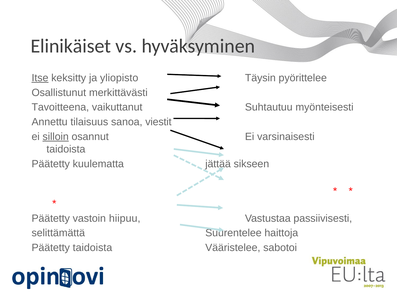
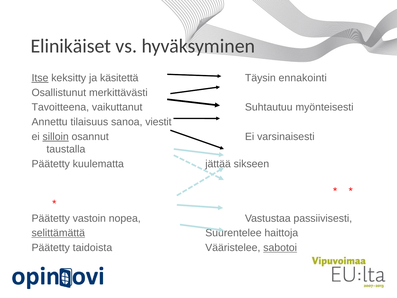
yliopisto: yliopisto -> käsitettä (119, 78)
pyörittelee: pyörittelee -> ennakointi (303, 78)
taidoista: taidoista -> taustalla (66, 149)
hiipuu: hiipuu -> nopea (125, 218)
selittämättä underline: none -> present (58, 233)
sabotoi underline: none -> present (280, 247)
